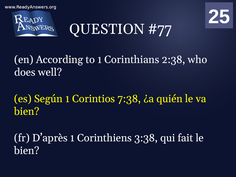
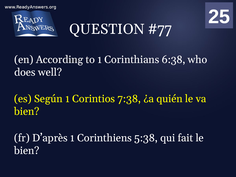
2:38: 2:38 -> 6:38 (174, 60)
3:38: 3:38 -> 5:38 (146, 138)
